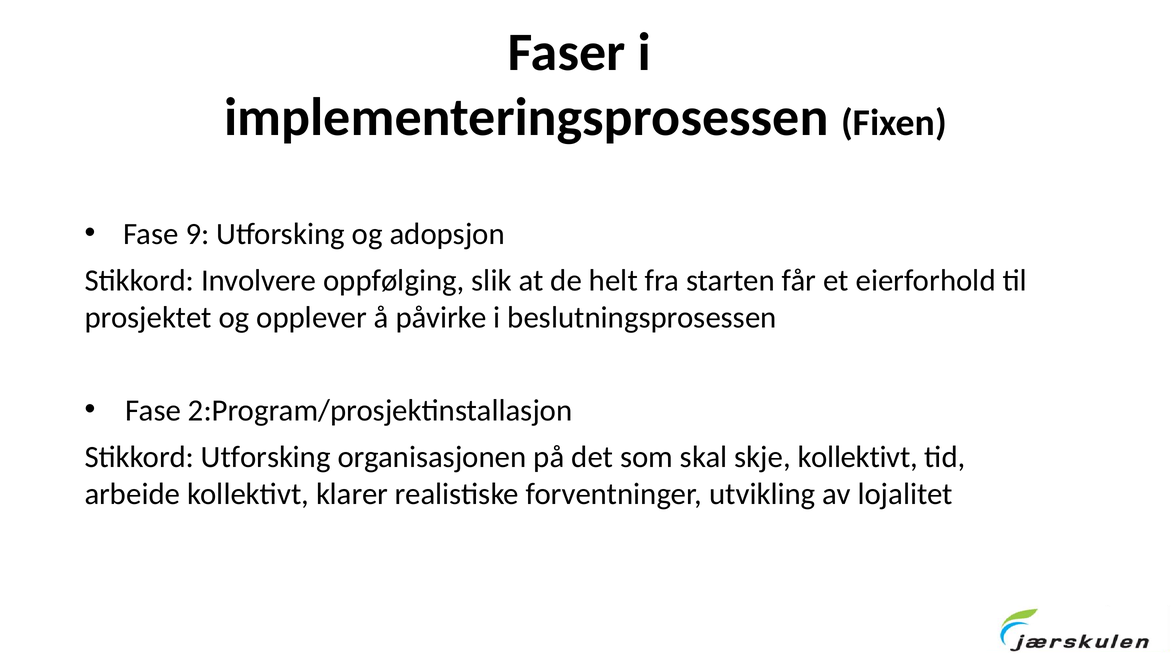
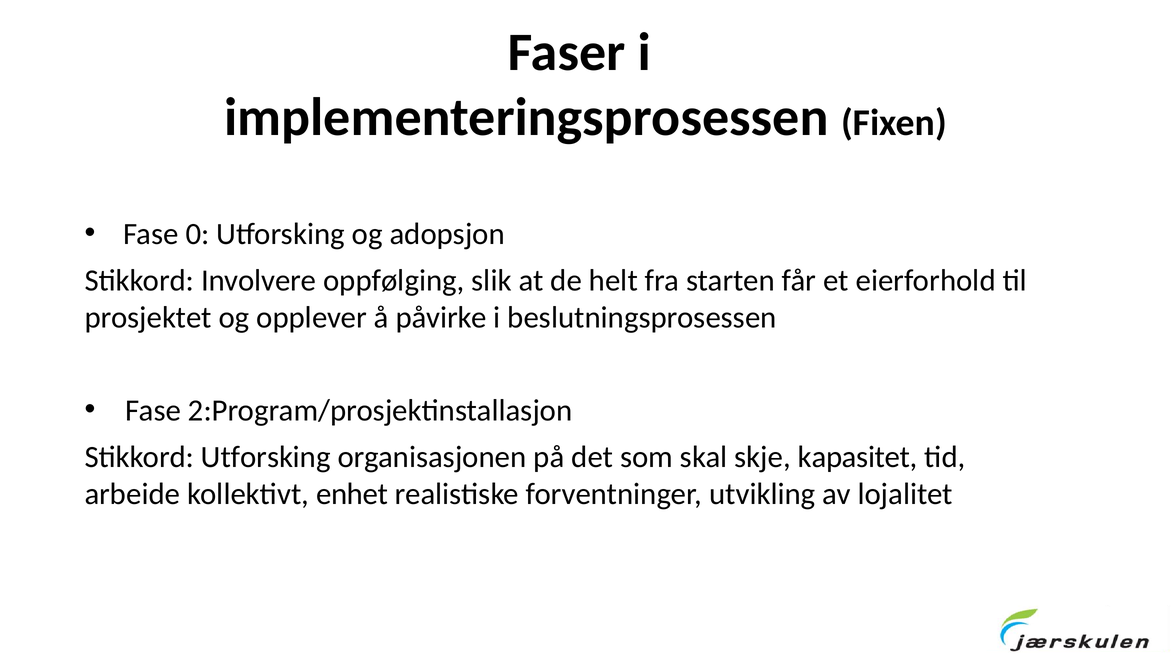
9: 9 -> 0 (197, 234)
skje kollektivt: kollektivt -> kapasitet (858, 457)
klarer: klarer -> enhet (352, 494)
